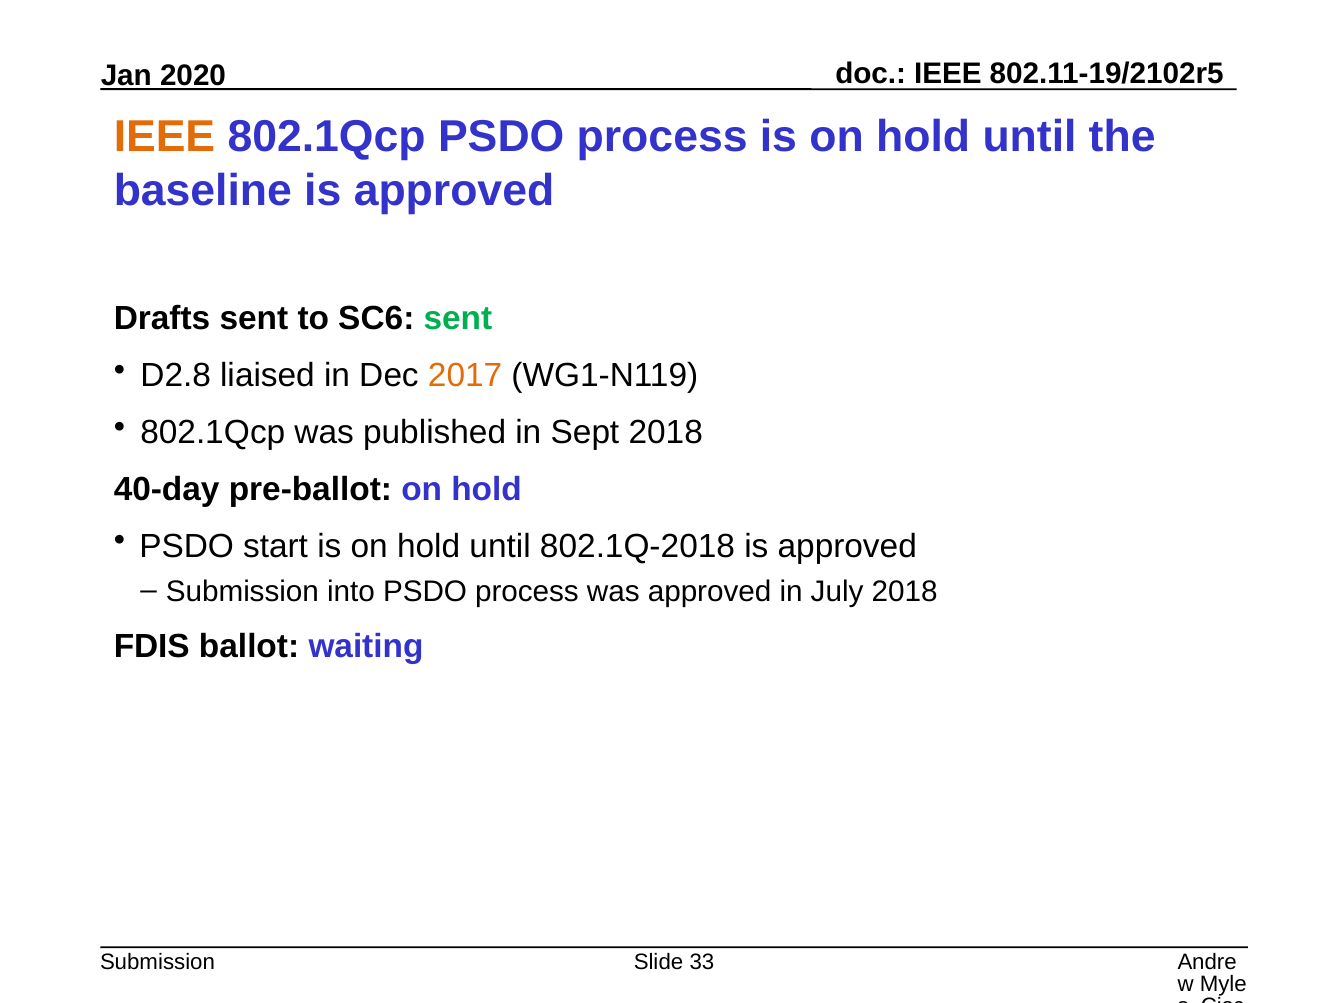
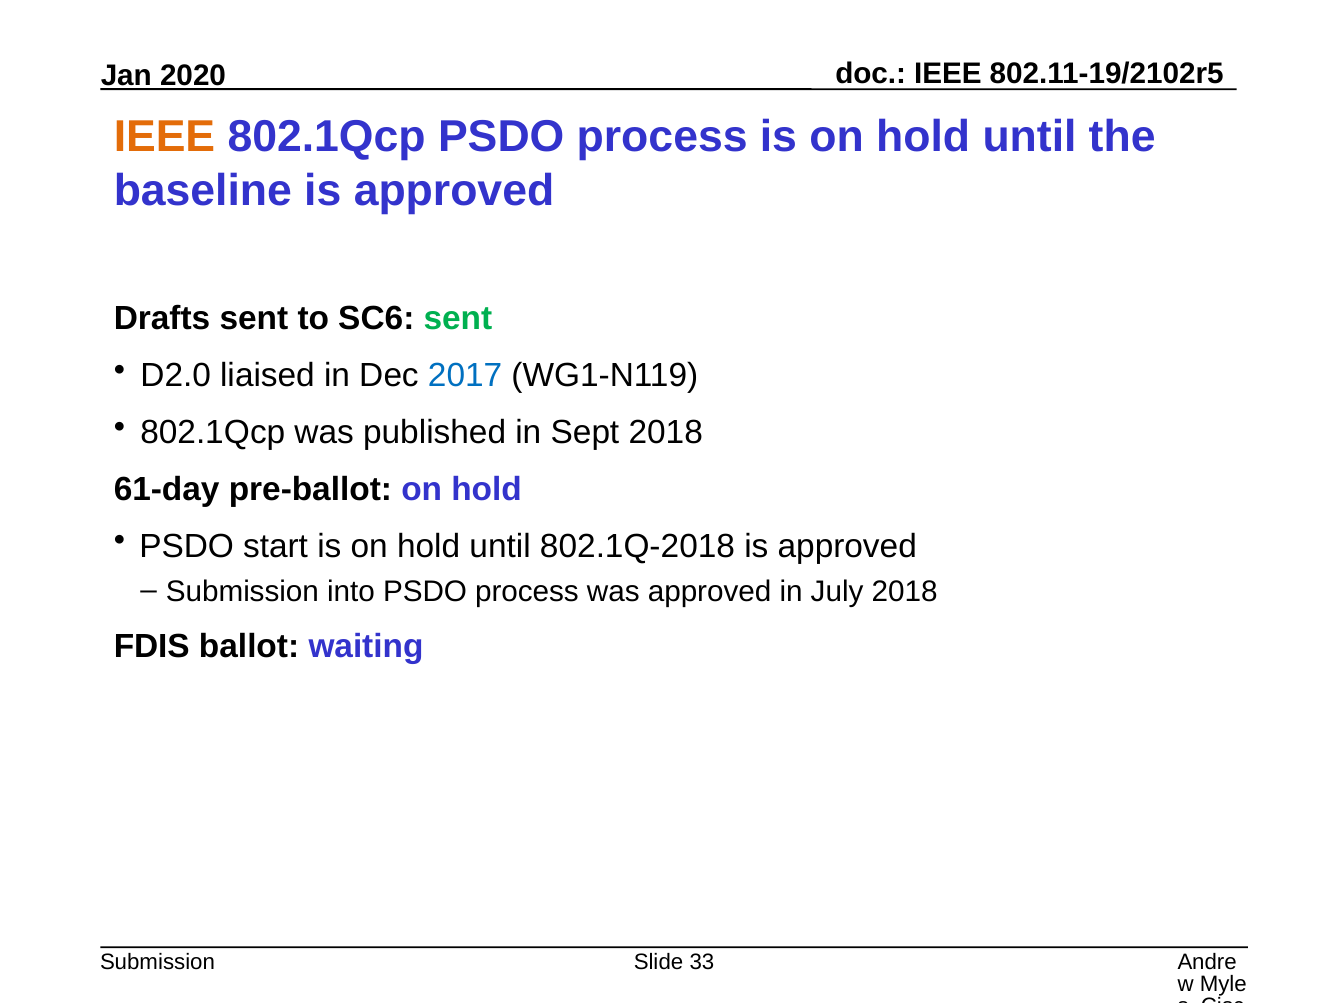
D2.8: D2.8 -> D2.0 (176, 376)
2017 colour: orange -> blue (465, 376)
40-day: 40-day -> 61-day (167, 489)
